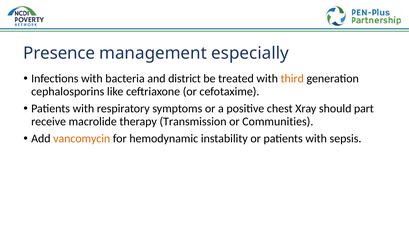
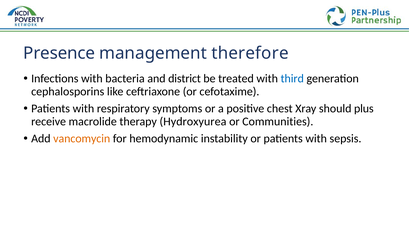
especially: especially -> therefore (250, 53)
third colour: orange -> blue (292, 79)
part: part -> plus (364, 109)
Transmission: Transmission -> Hydroxyurea (193, 122)
